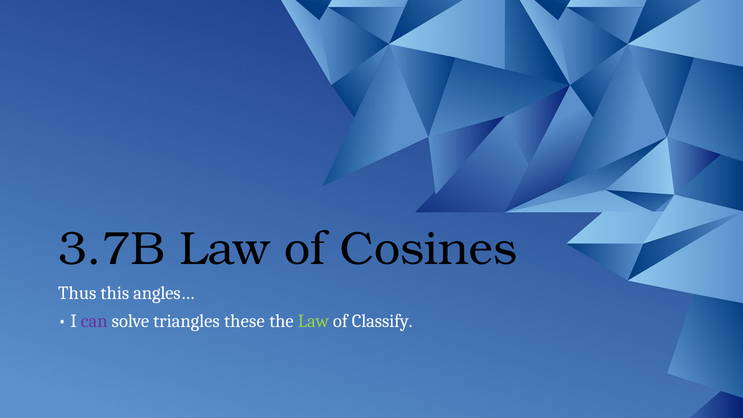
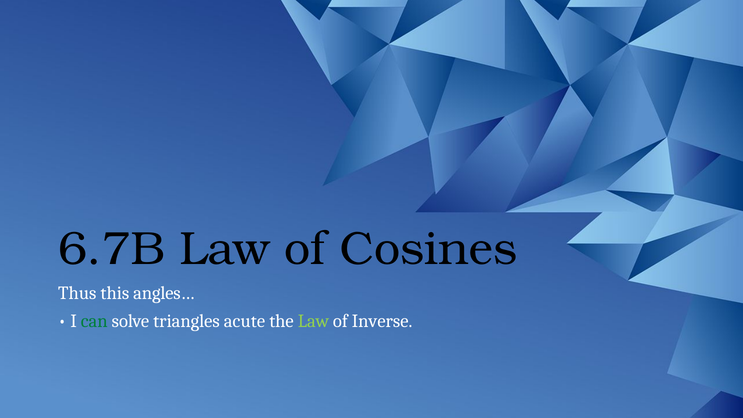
3.7B: 3.7B -> 6.7B (112, 249)
can colour: purple -> green (94, 321)
these: these -> acute (244, 321)
Classify: Classify -> Inverse (382, 321)
